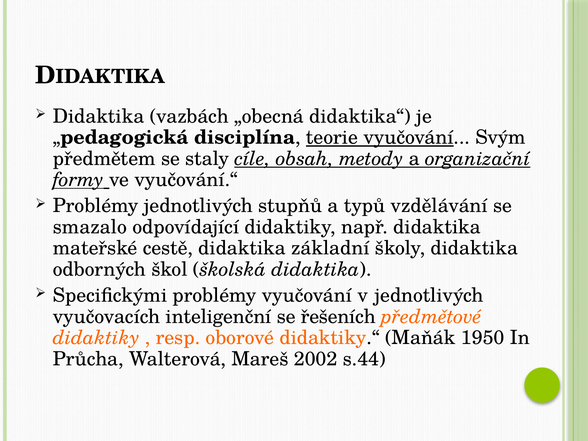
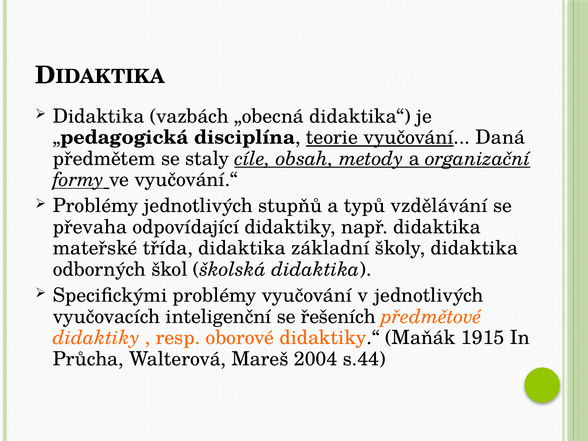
Svým: Svým -> Daná (500, 137)
smazalo: smazalo -> převaha (90, 227)
cestě: cestě -> třída (168, 248)
1950: 1950 -> 1915 (483, 338)
2002: 2002 -> 2004 (316, 359)
